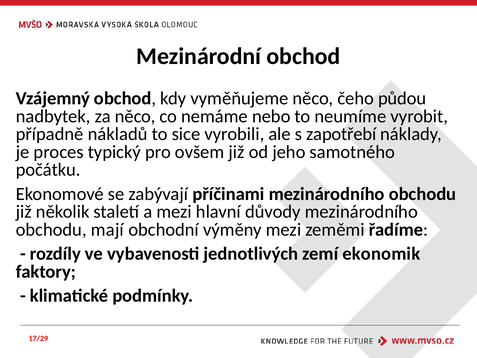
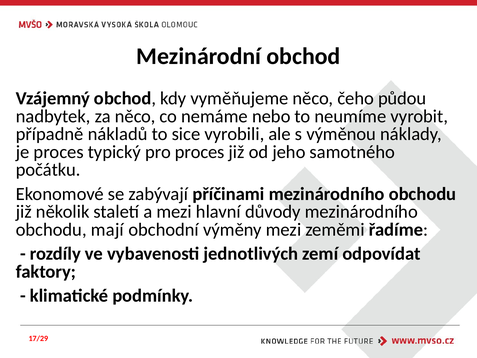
zapotřebí: zapotřebí -> výměnou (341, 134)
pro ovšem: ovšem -> proces (200, 152)
ekonomik: ekonomik -> odpovídat (381, 254)
